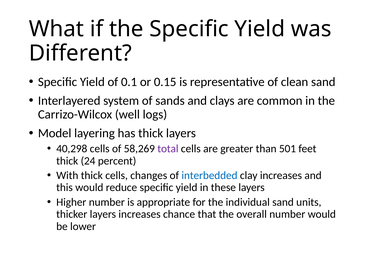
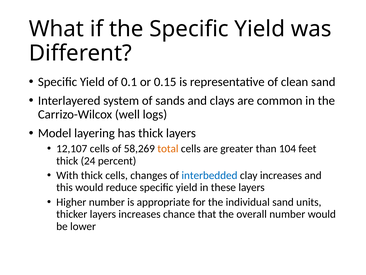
40,298: 40,298 -> 12,107 (72, 148)
total colour: purple -> orange (168, 148)
501: 501 -> 104 (288, 148)
